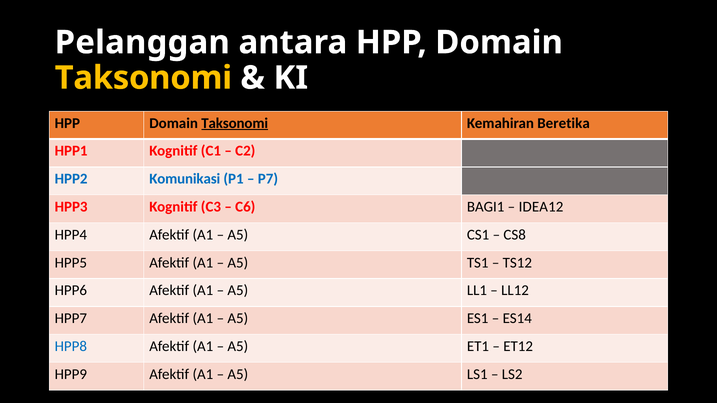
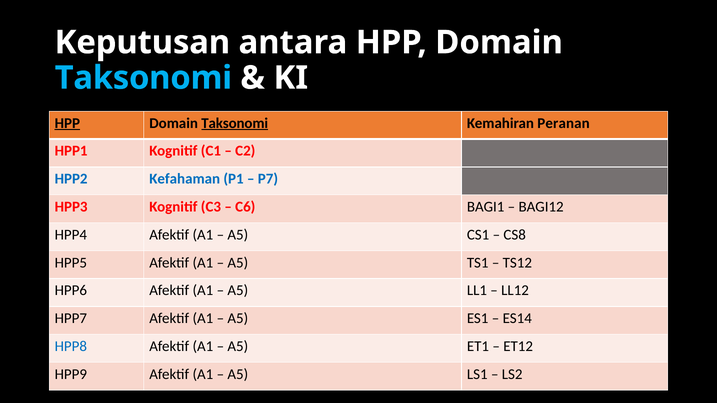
Pelanggan: Pelanggan -> Keputusan (142, 42)
Taksonomi colour: yellow -> light blue (143, 78)
HPP underline: none -> present (67, 123)
Beretika: Beretika -> Peranan (564, 123)
Komunikasi: Komunikasi -> Kefahaman (185, 179)
IDEA12: IDEA12 -> BAGI12 (541, 207)
